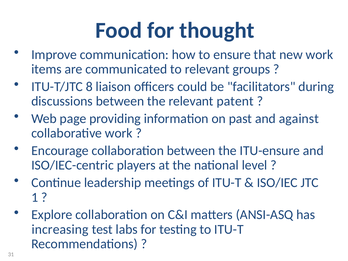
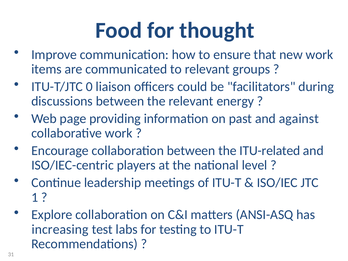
8: 8 -> 0 (89, 87)
patent: patent -> energy (235, 101)
ITU-ensure: ITU-ensure -> ITU-related (270, 151)
